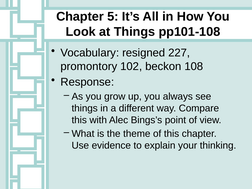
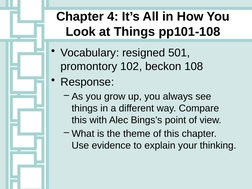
5: 5 -> 4 (113, 17)
227: 227 -> 501 (179, 53)
